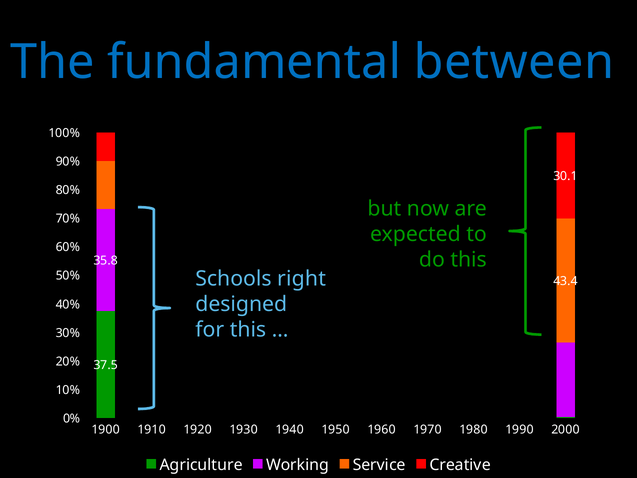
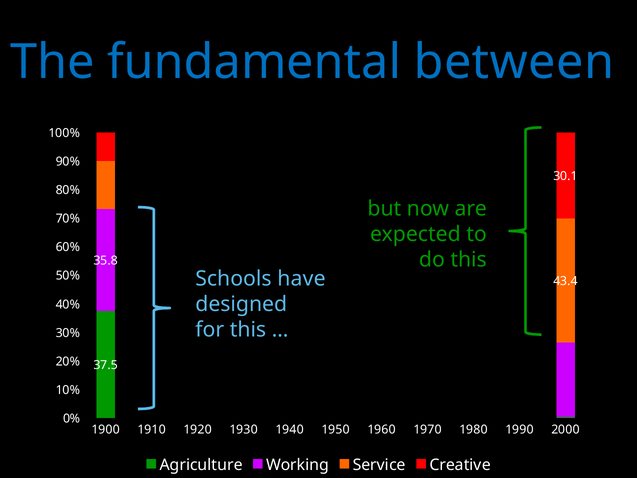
right: right -> have (301, 279)
